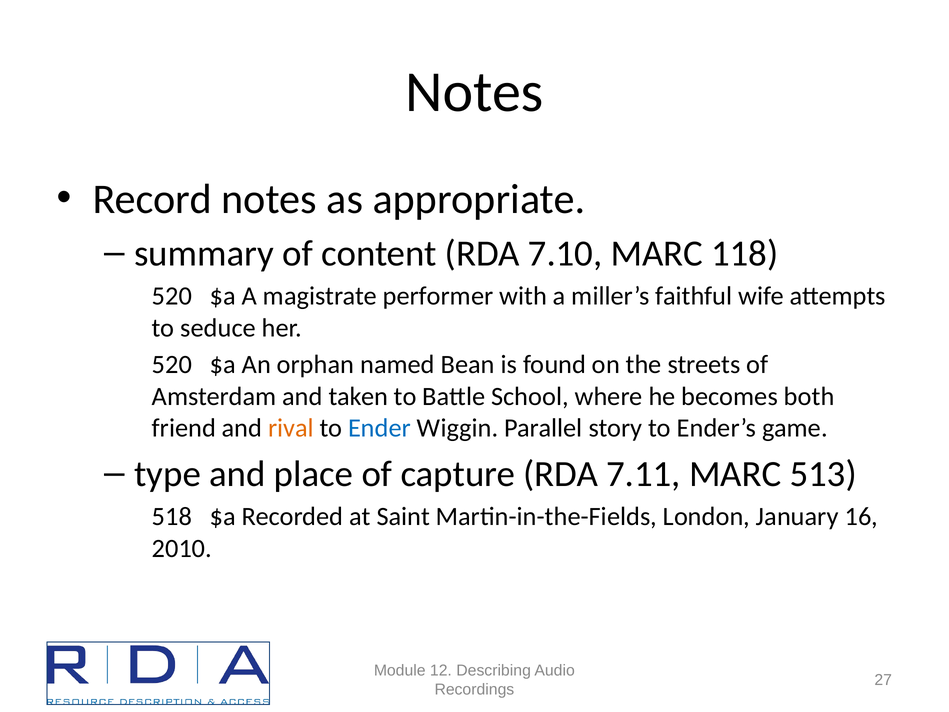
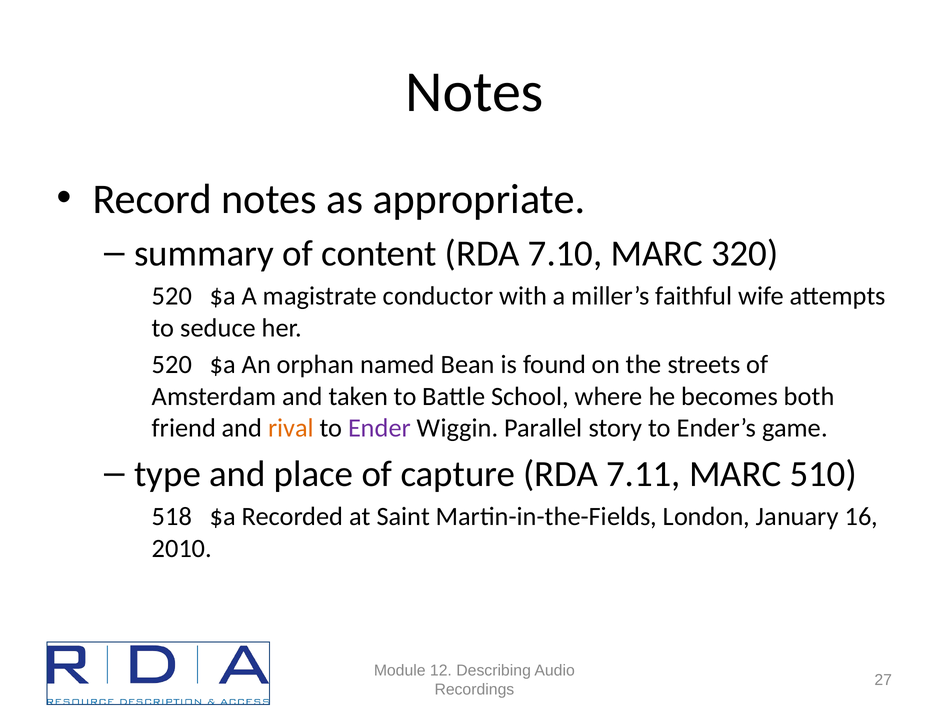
118: 118 -> 320 (745, 254)
performer: performer -> conductor (438, 296)
Ender colour: blue -> purple (380, 428)
513: 513 -> 510 (823, 474)
